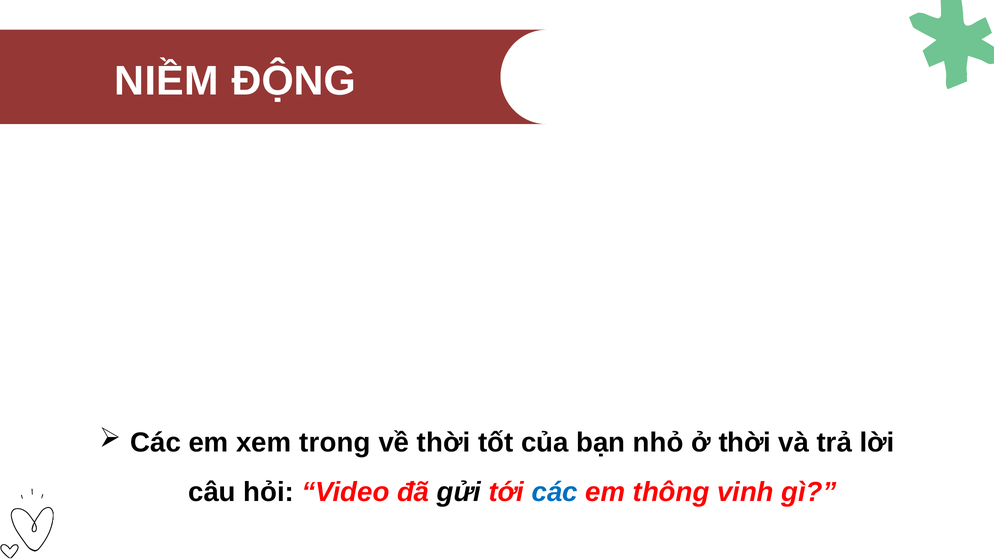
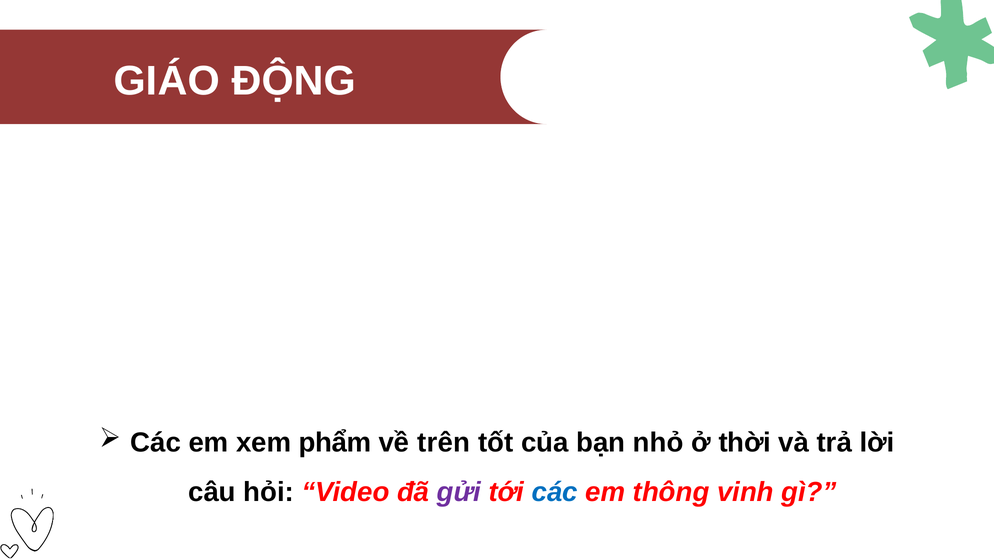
NIỀM: NIỀM -> GIÁO (167, 81)
trong: trong -> phẩm (335, 443)
về thời: thời -> trên (444, 443)
gửi colour: black -> purple (459, 492)
